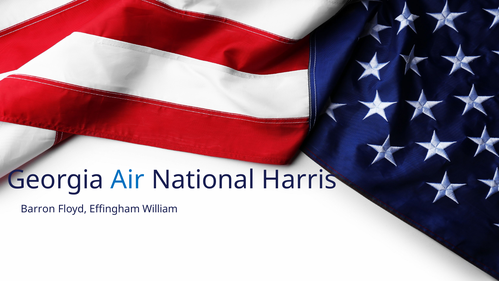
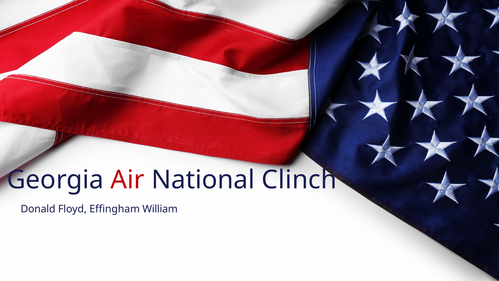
Air colour: blue -> red (128, 180)
Harris: Harris -> Clinch (299, 180)
Barron: Barron -> Donald (38, 209)
